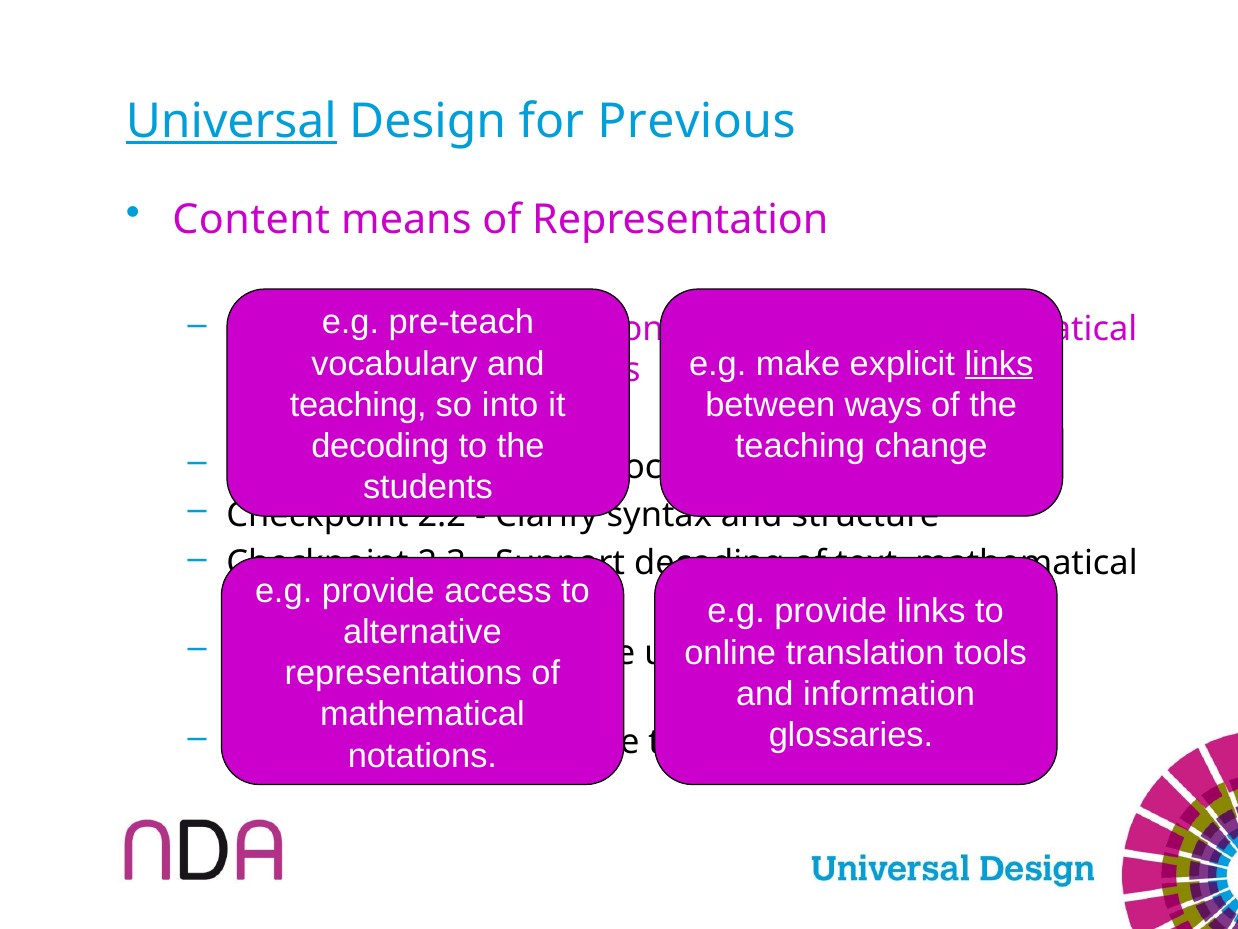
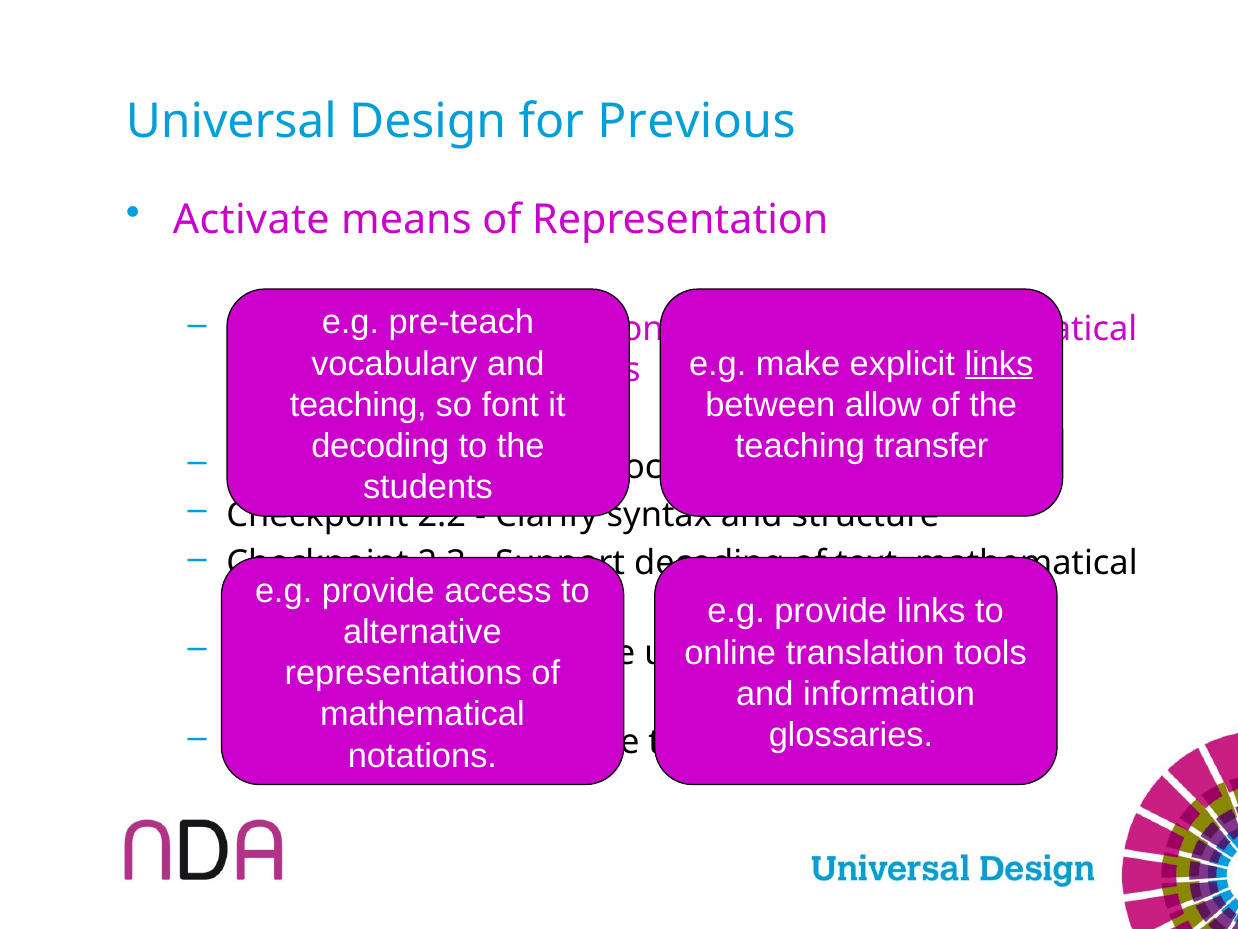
Universal underline: present -> none (231, 122)
Content: Content -> Activate (251, 220)
into: into -> font (510, 405)
ways: ways -> allow (883, 405)
change: change -> transfer (931, 446)
